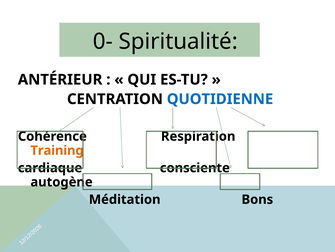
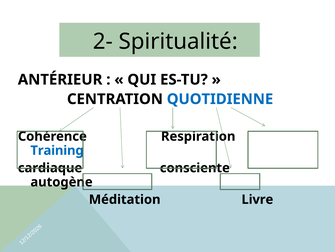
0-: 0- -> 2- (103, 41)
Training colour: orange -> blue (57, 150)
Bons: Bons -> Livre (257, 199)
